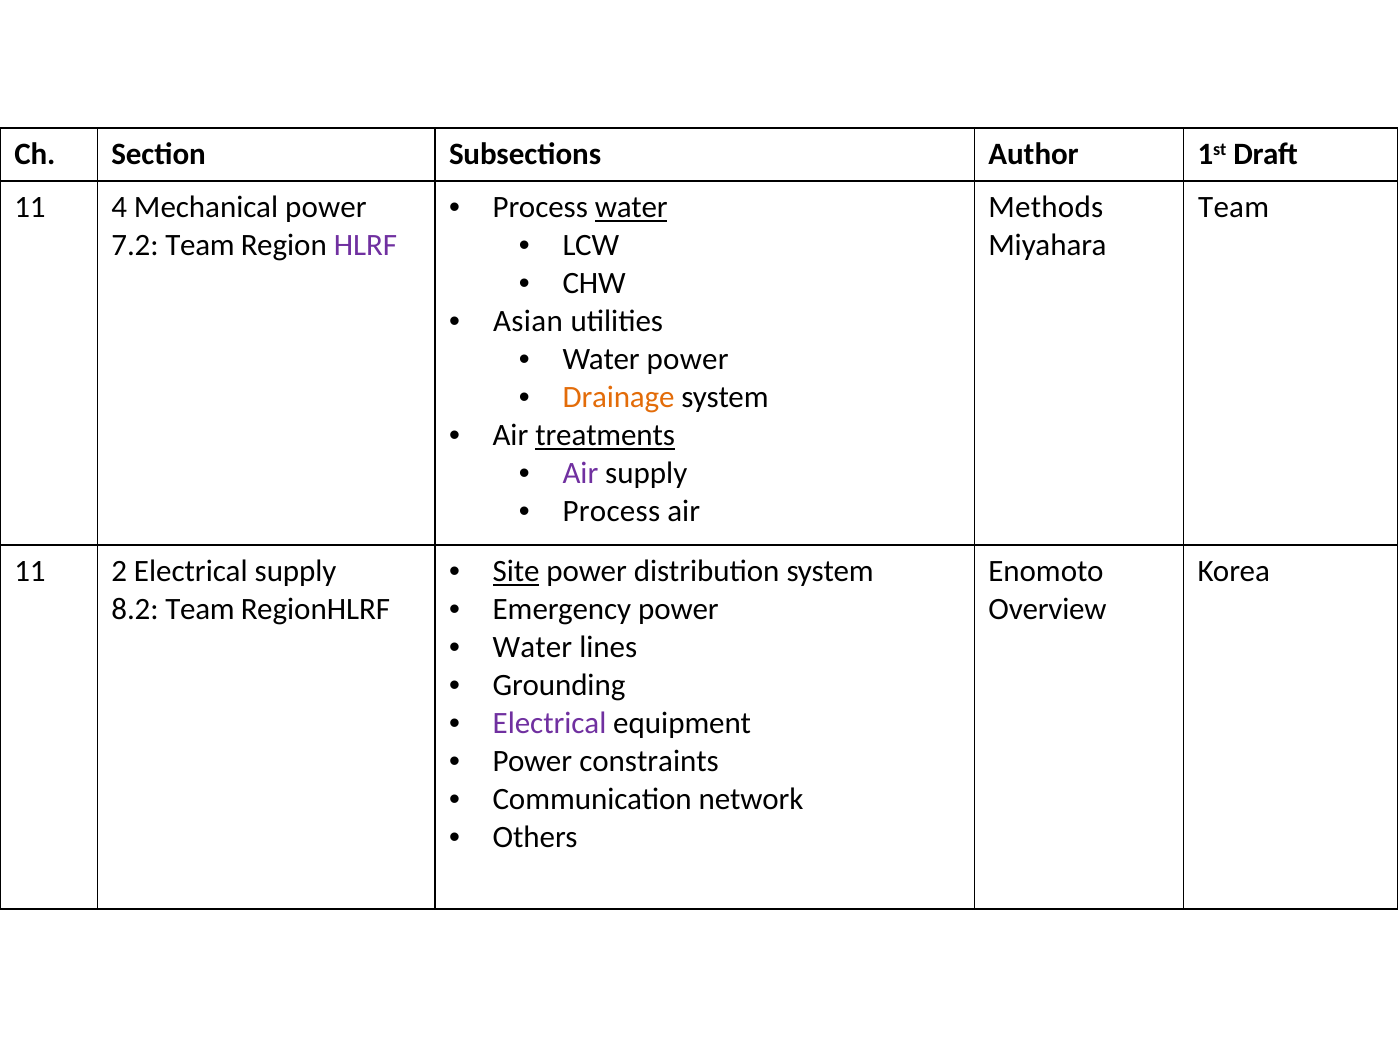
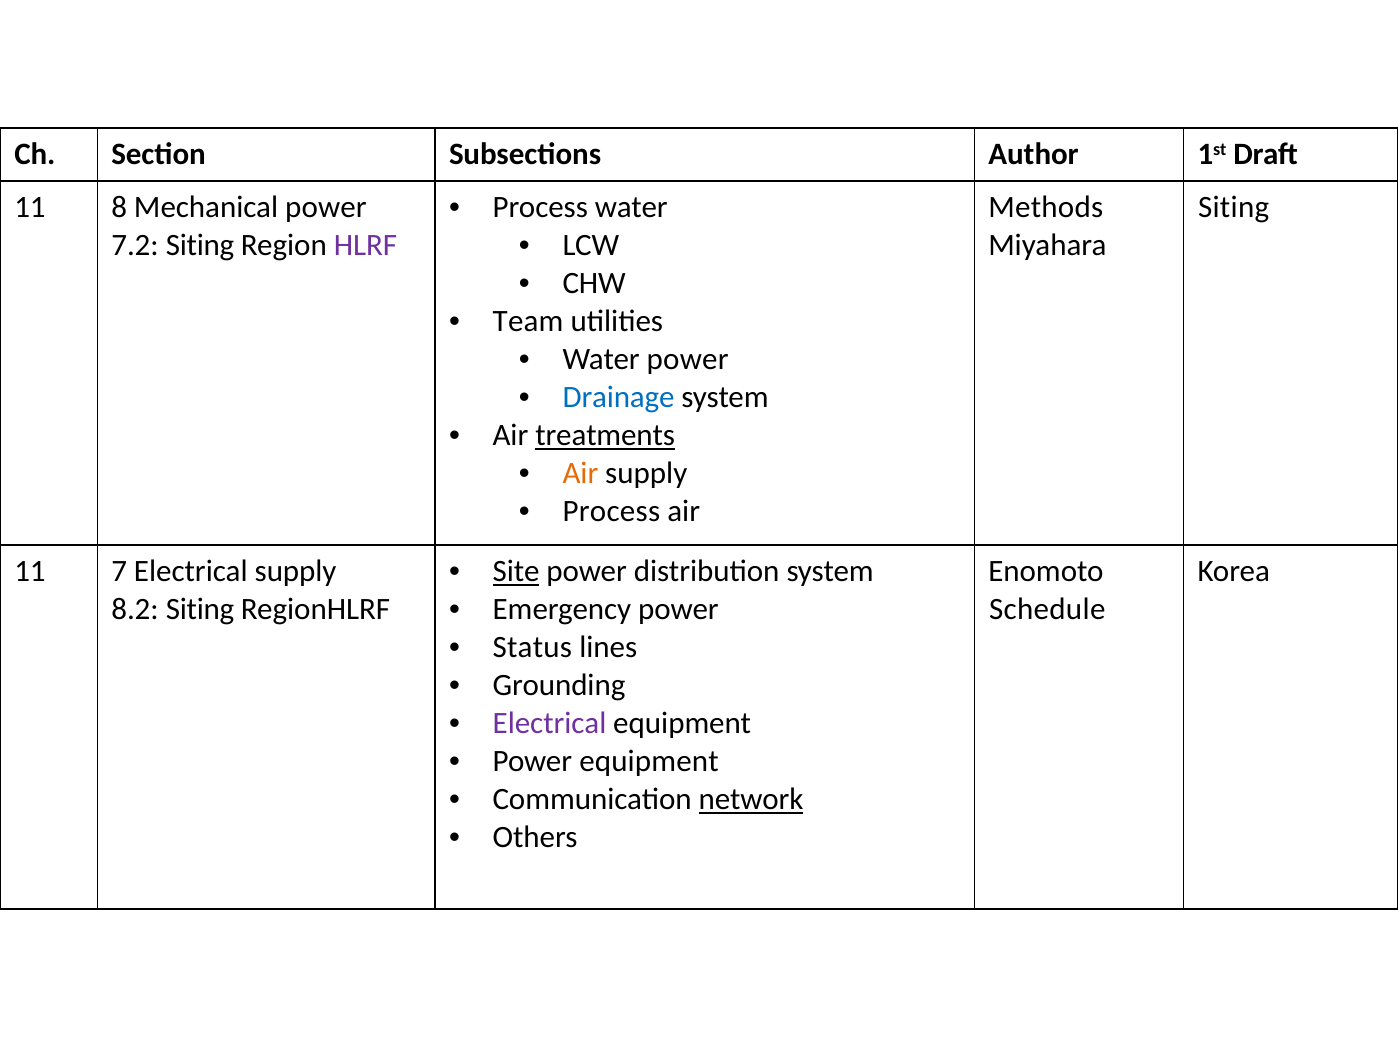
water underline: present -> none (631, 208)
4: 4 -> 8 (119, 208)
Team: Team -> Siting (1234, 208)
7.2 Team: Team -> Siting (200, 246)
Asian: Asian -> Team (528, 321)
Drainage colour: orange -> blue (619, 397)
Air colour: purple -> orange (580, 473)
2: 2 -> 7 (119, 571)
8.2 Team: Team -> Siting (200, 609)
Overview: Overview -> Schedule (1047, 609)
Water: Water -> Status (532, 647)
Power constraints: constraints -> equipment (649, 761)
network underline: none -> present (751, 799)
